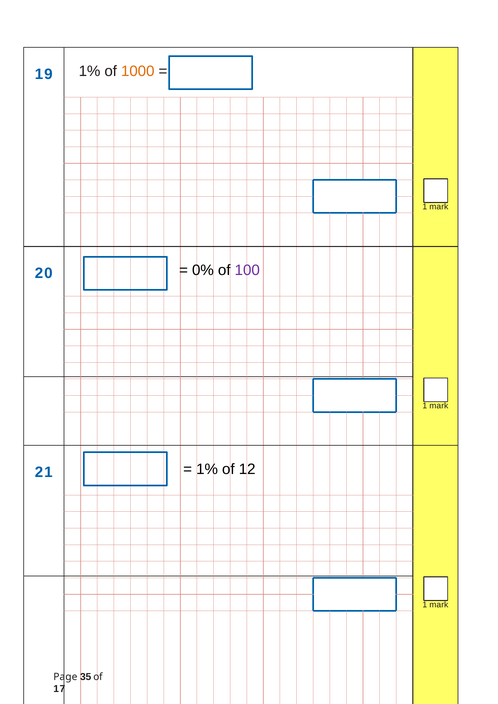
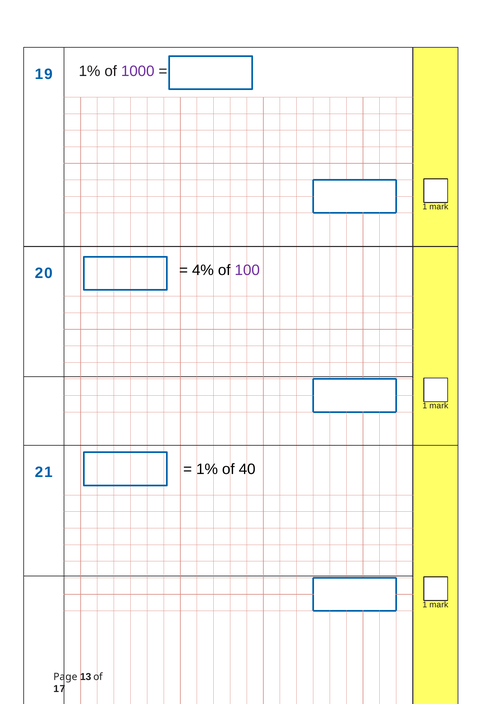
1000 colour: orange -> purple (138, 71)
0%: 0% -> 4% (203, 271)
12: 12 -> 40 (247, 470)
35: 35 -> 13 (86, 678)
